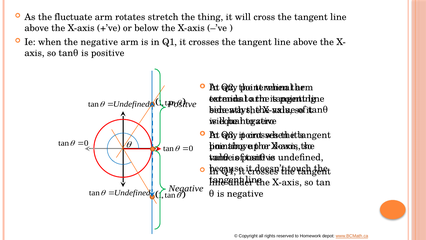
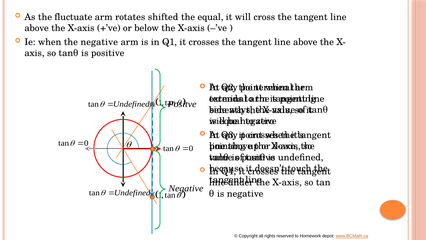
stretch: stretch -> shifted (163, 17)
the thing: thing -> equal (210, 17)
